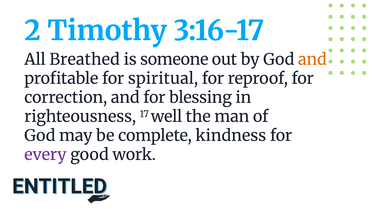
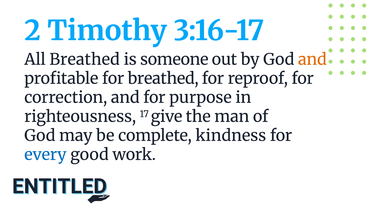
for spiritual: spiritual -> breathed (163, 79)
blessing: blessing -> purpose (200, 98)
well: well -> give (166, 117)
every colour: purple -> blue (45, 155)
